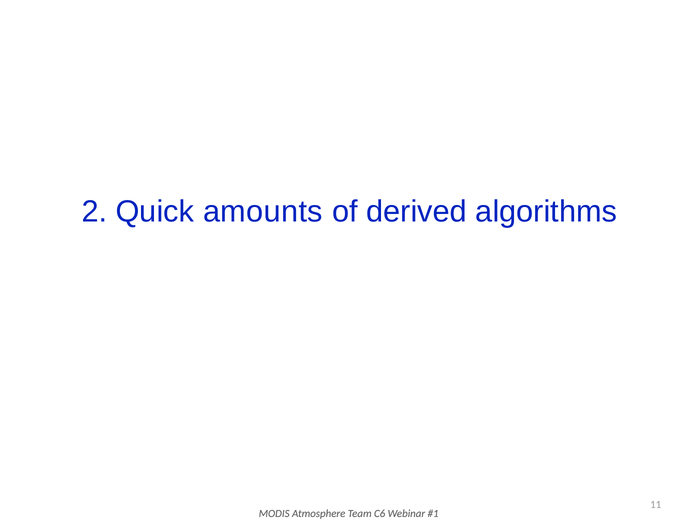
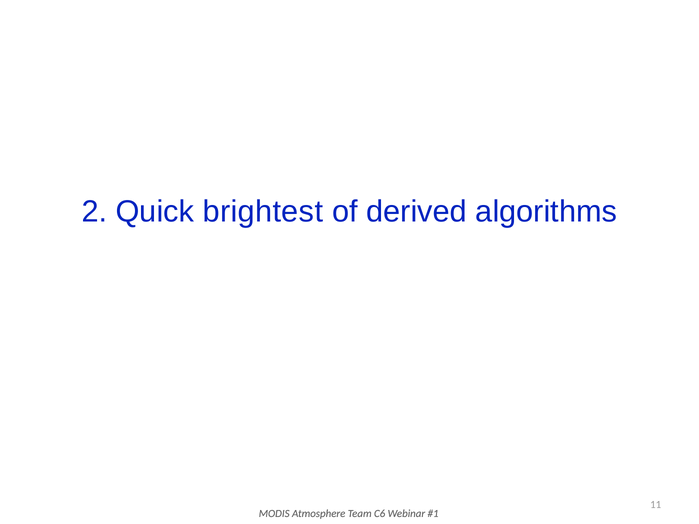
amounts: amounts -> brightest (263, 212)
